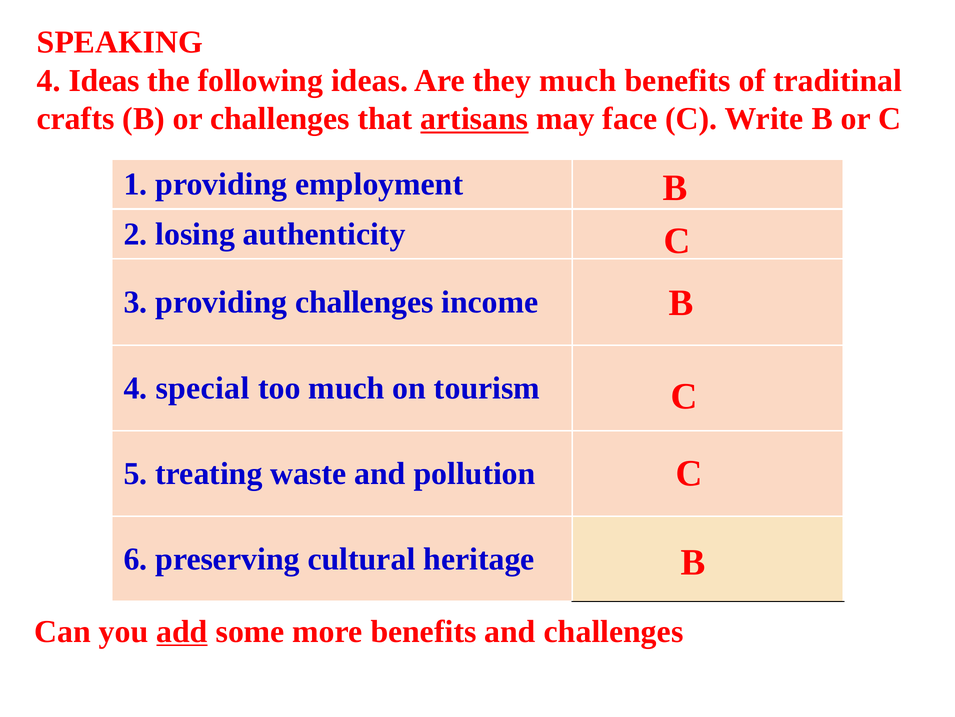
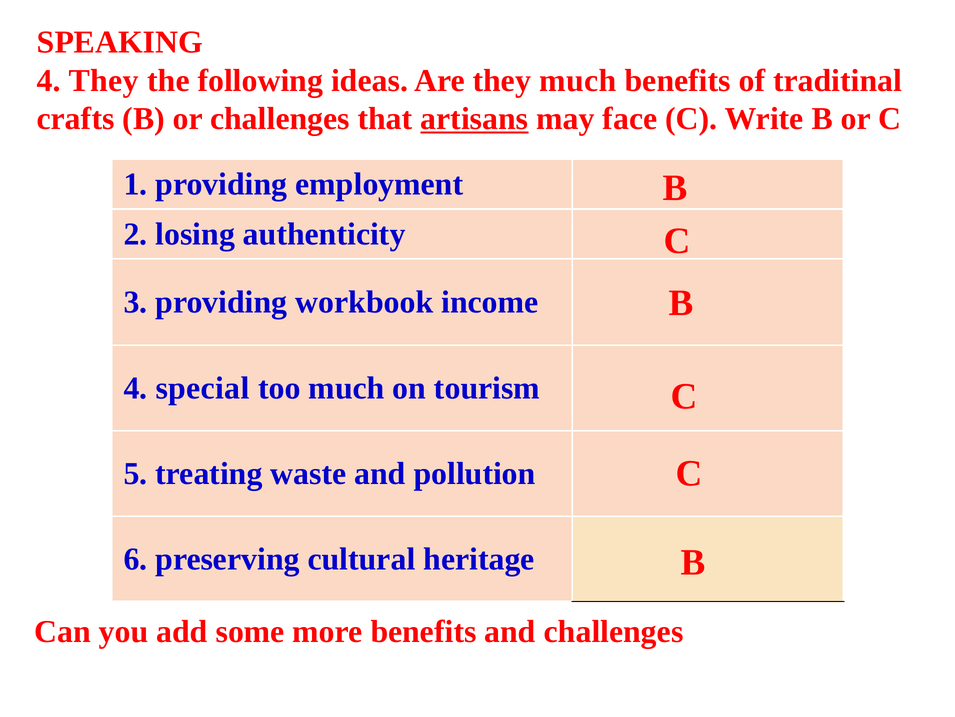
4 Ideas: Ideas -> They (104, 81)
providing challenges: challenges -> workbook (364, 302)
add underline: present -> none (182, 631)
